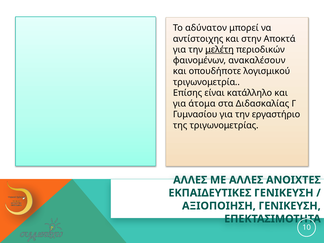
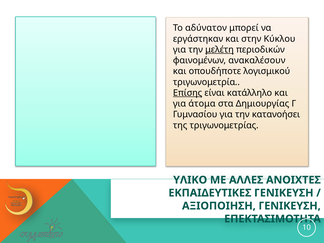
αντίστοιχης: αντίστοιχης -> εργάστηκαν (198, 39)
Αποκτά: Αποκτά -> Κύκλου (280, 39)
Επίσης underline: none -> present (188, 93)
Διδασκαλίας: Διδασκαλίας -> Δημιουργίας (262, 104)
εργαστήριο: εργαστήριο -> κατανοήσει (276, 114)
ΑΛΛΕΣ: ΑΛΛΕΣ -> ΥΛΙΚΟ (190, 180)
